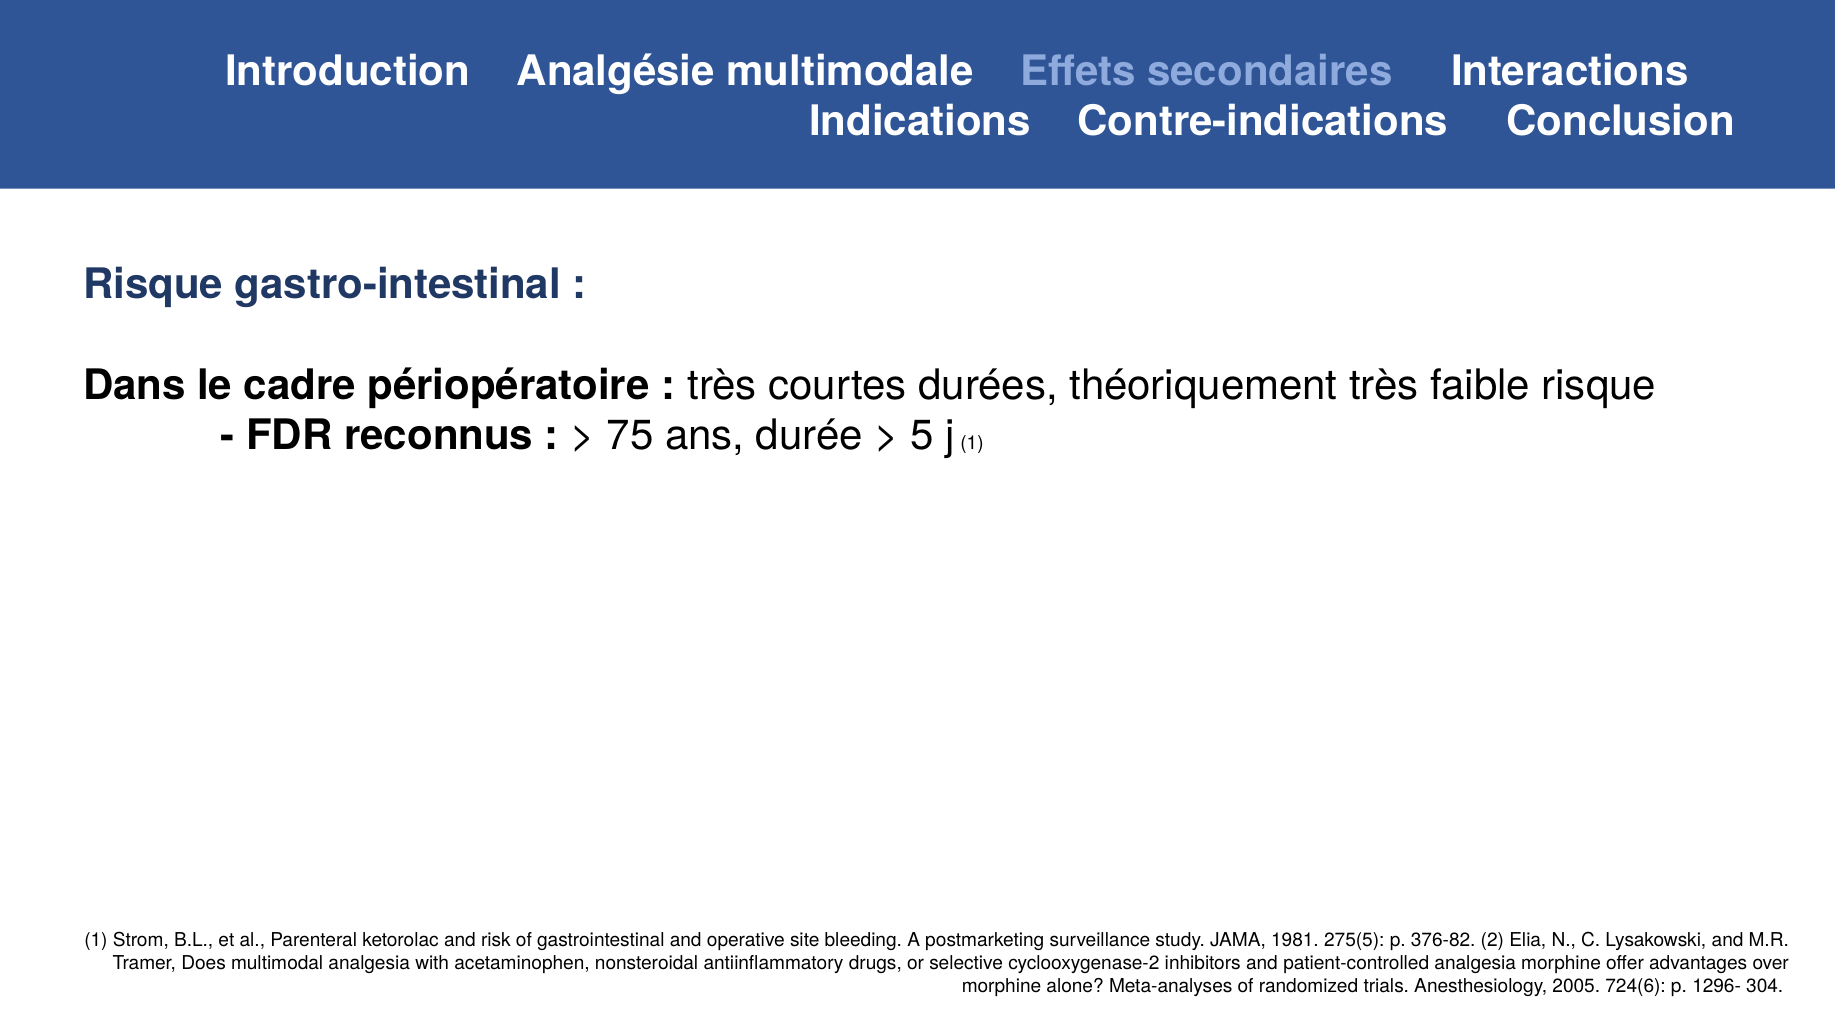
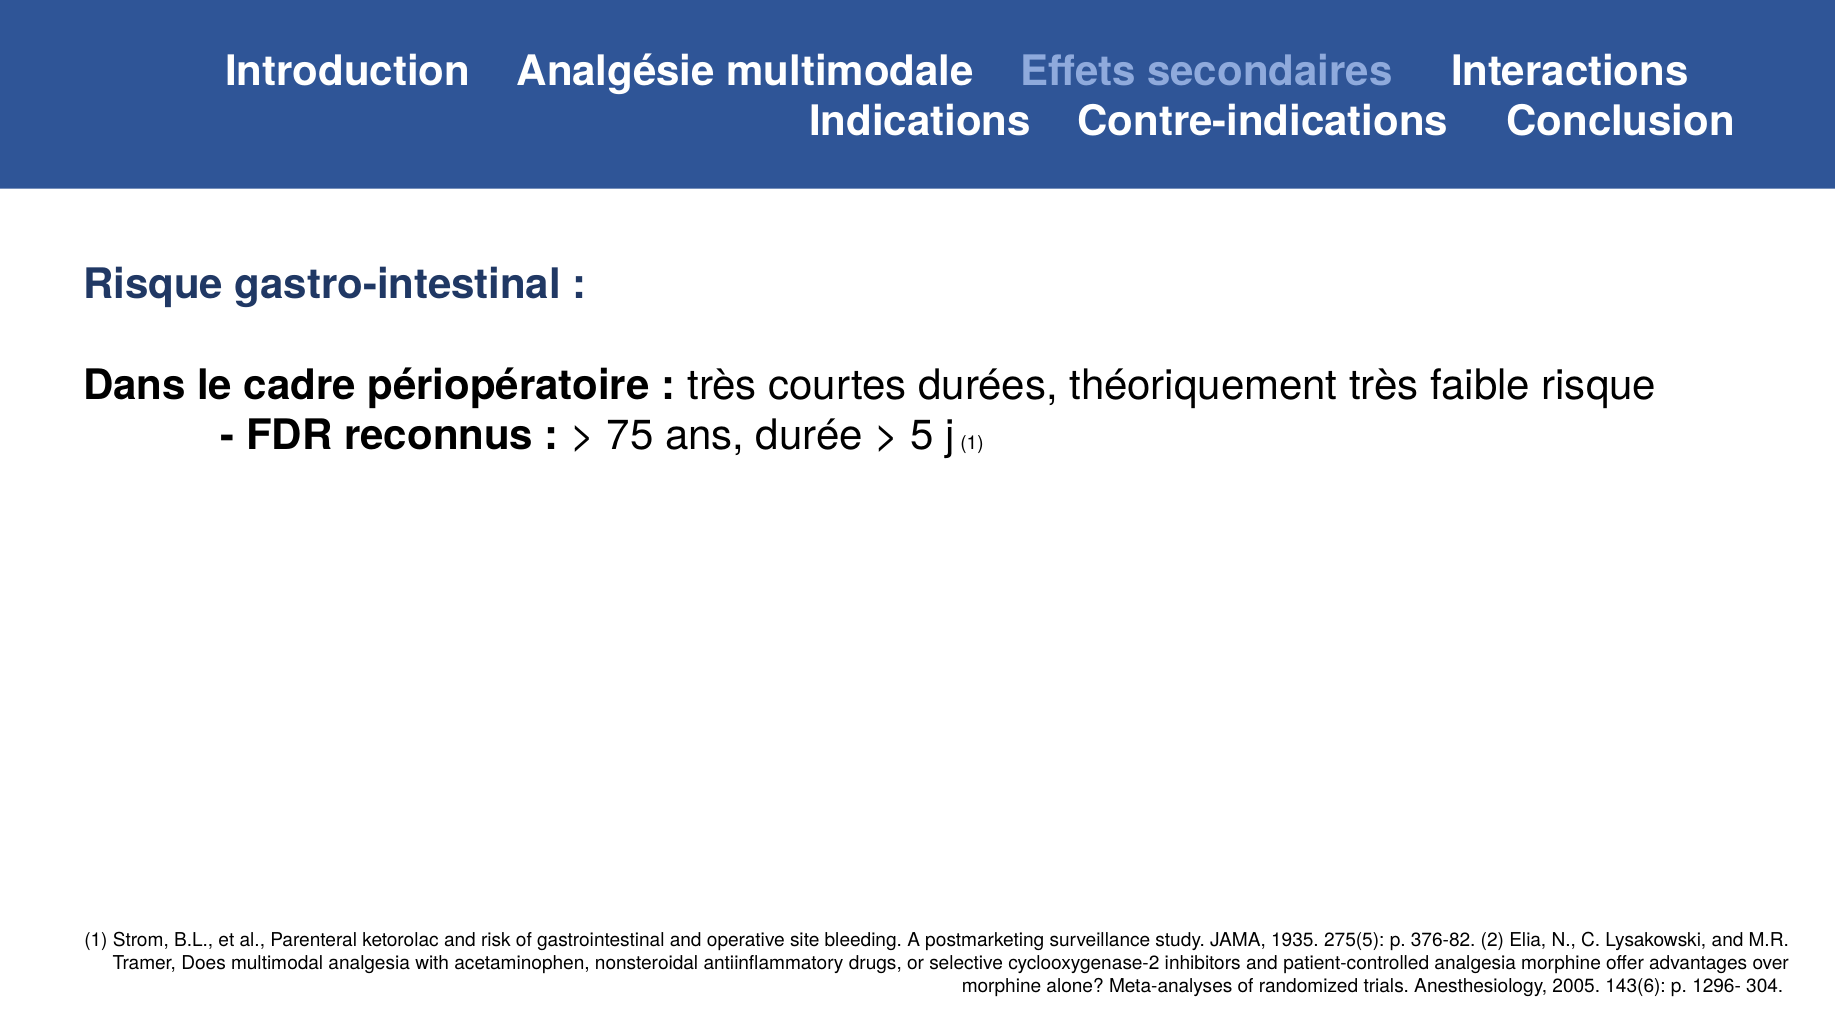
1981: 1981 -> 1935 (1295, 940)
724(6: 724(6 -> 143(6 (1636, 986)
